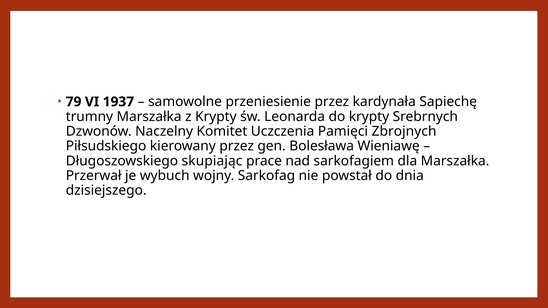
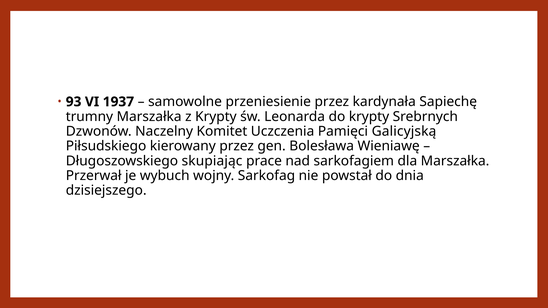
79: 79 -> 93 (74, 102)
Zbrojnych: Zbrojnych -> Galicyjską (404, 131)
